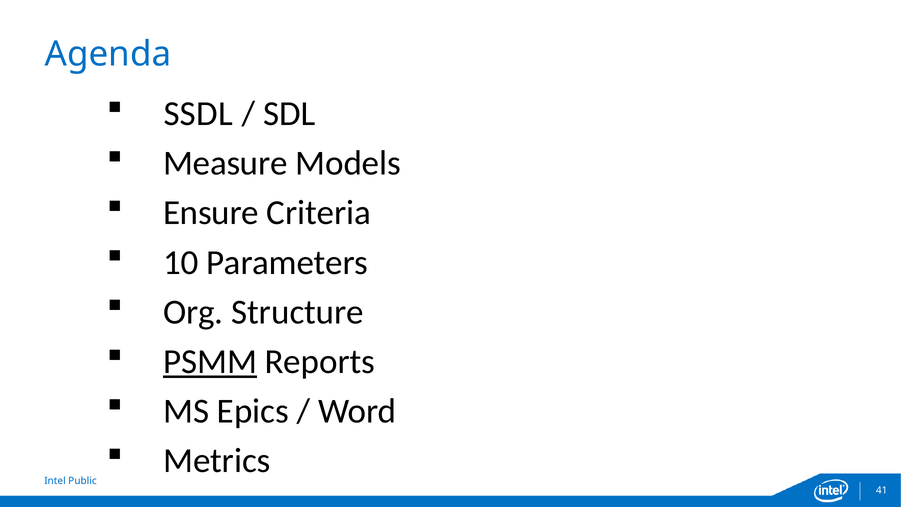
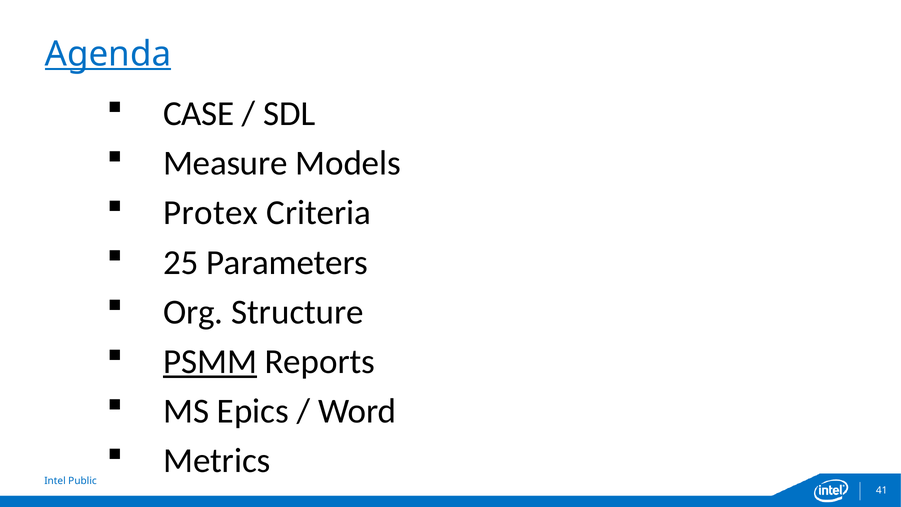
Agenda underline: none -> present (108, 54)
SSDL: SSDL -> CASE (199, 114)
Ensure: Ensure -> Protex (211, 213)
10: 10 -> 25 (181, 262)
